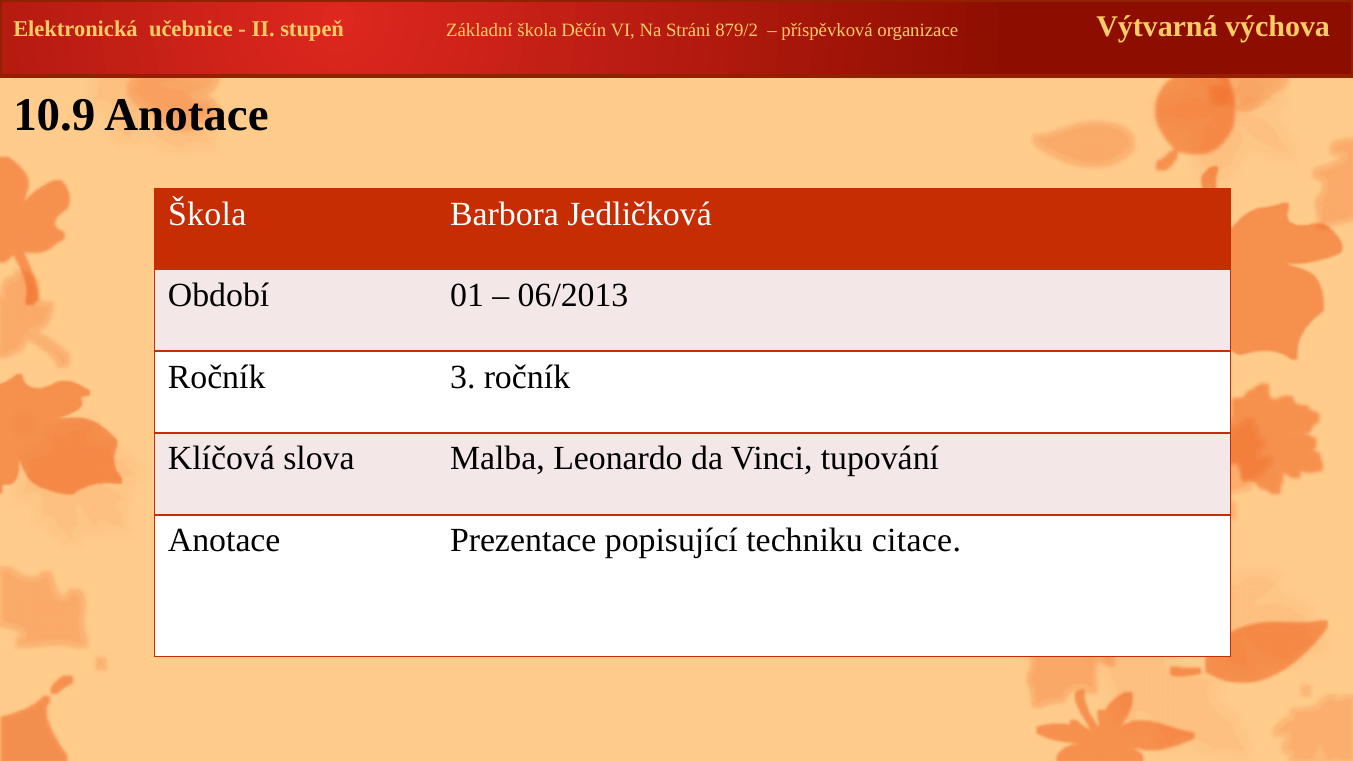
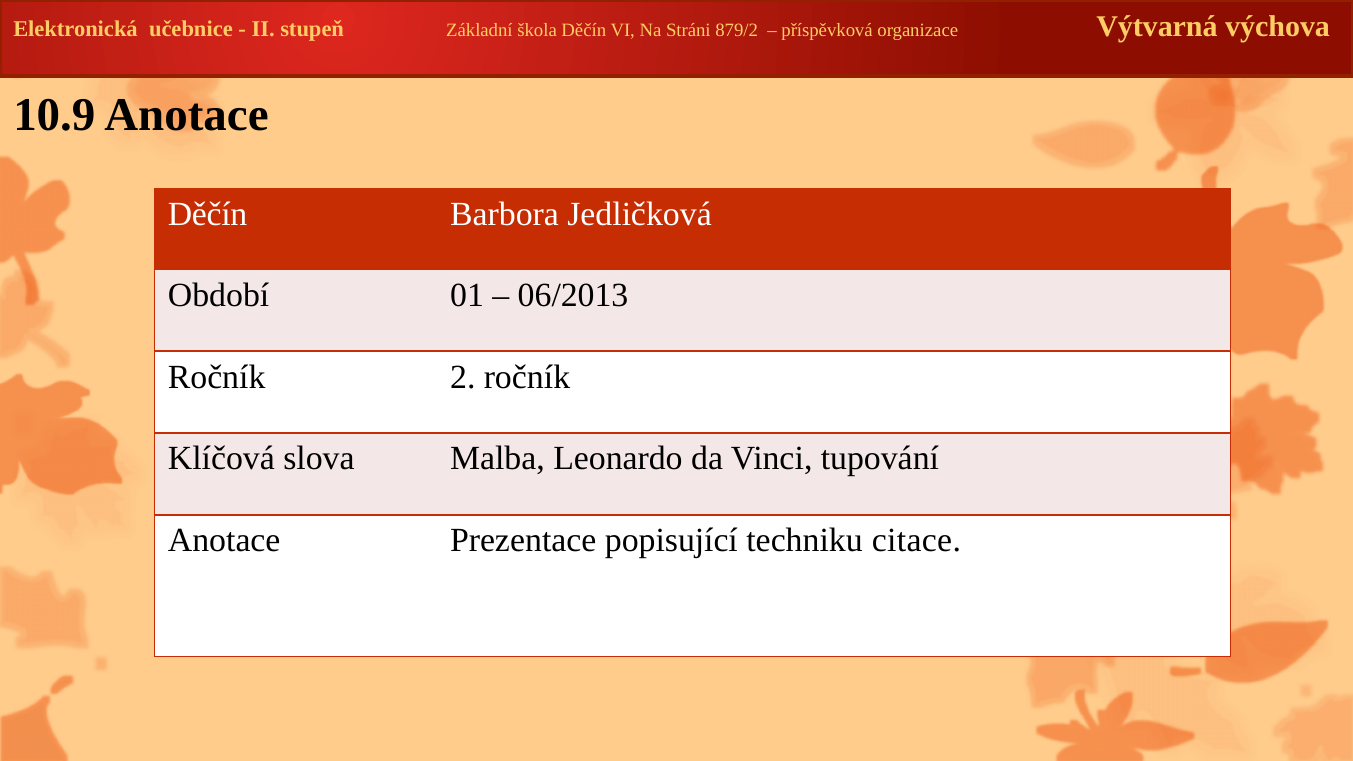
Škola: Škola -> Děčín (208, 215)
3: 3 -> 2 (463, 377)
